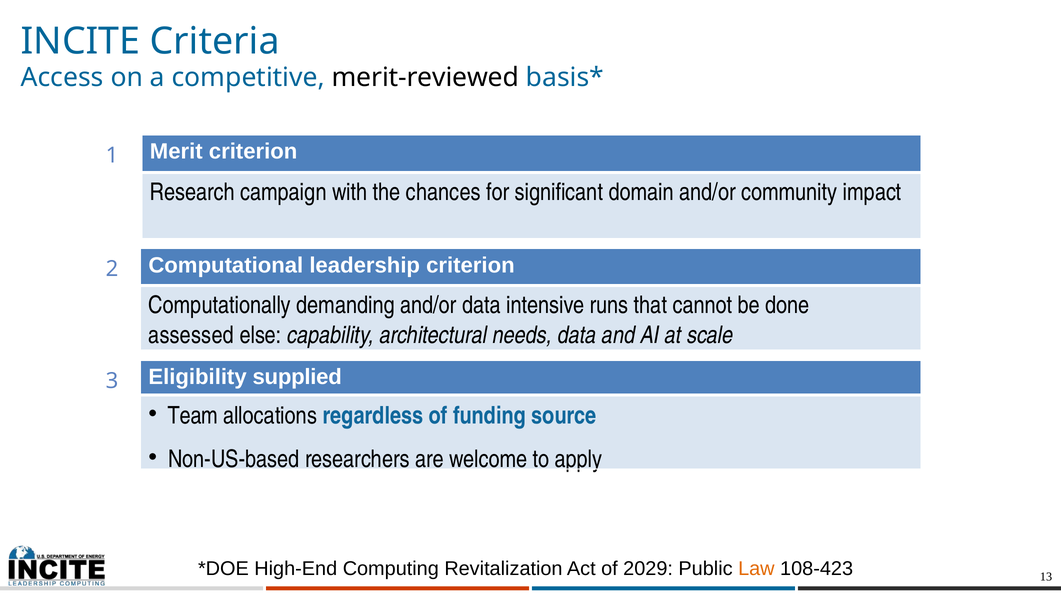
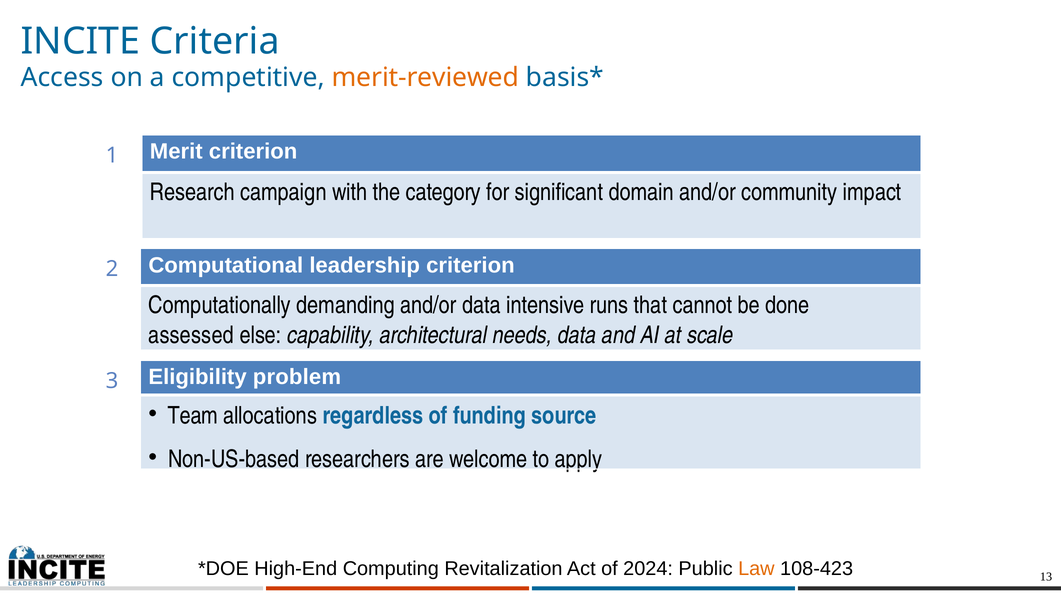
merit-reviewed colour: black -> orange (425, 78)
chances: chances -> category (443, 192)
supplied: supplied -> problem (297, 377)
2029: 2029 -> 2024 (648, 569)
